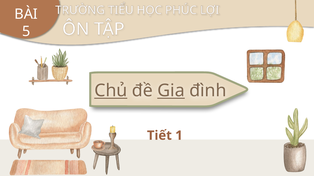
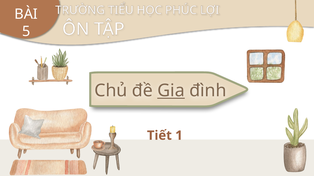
Chủ underline: present -> none (111, 91)
